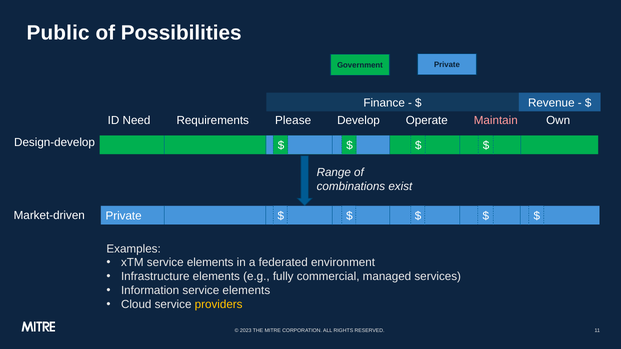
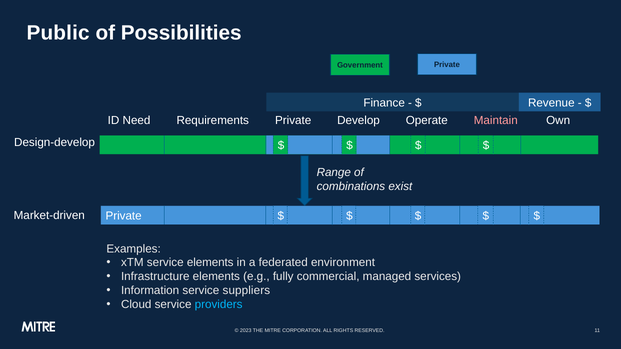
Requirements Please: Please -> Private (293, 121)
Information service elements: elements -> suppliers (246, 291)
providers colour: yellow -> light blue (219, 305)
